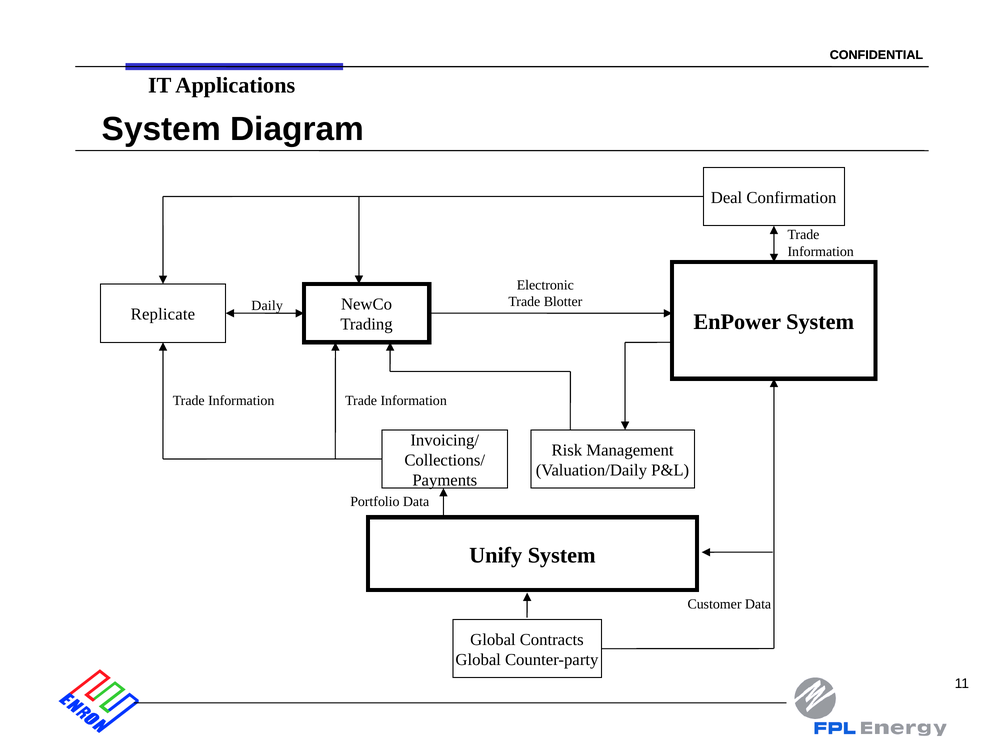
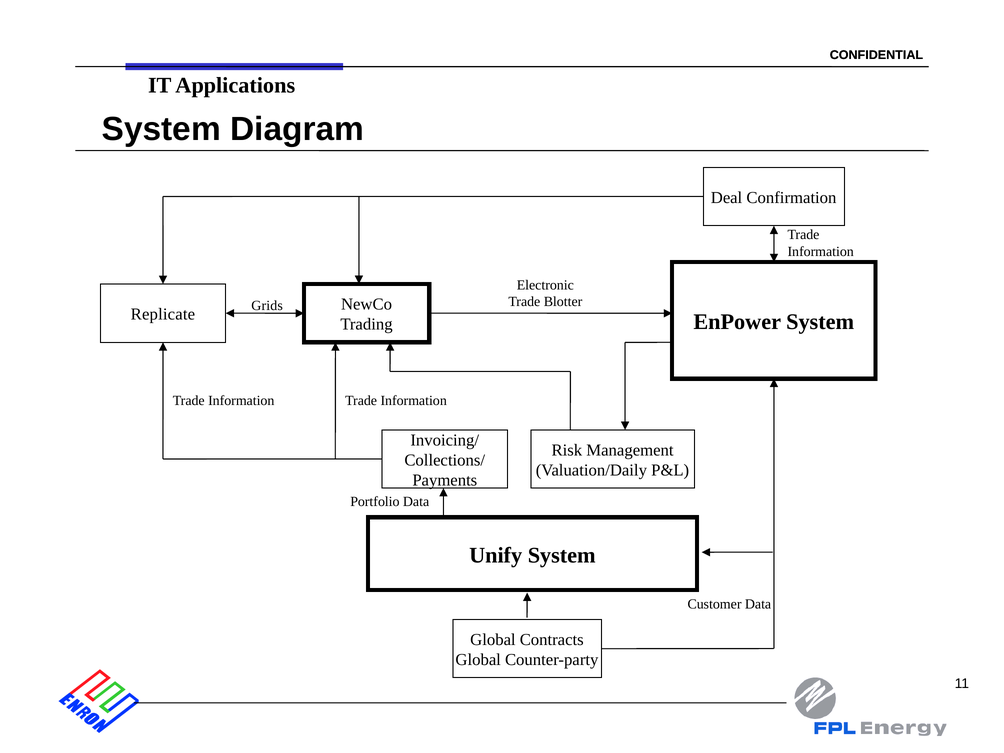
Daily: Daily -> Grids (267, 306)
